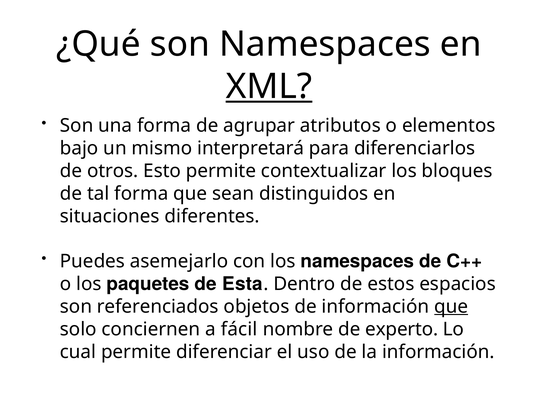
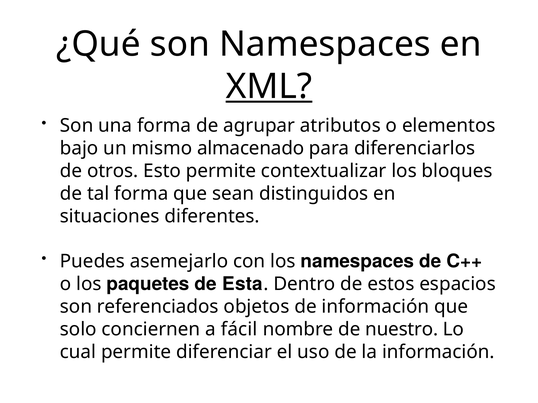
interpretará: interpretará -> almacenado (251, 149)
que underline: present -> none (451, 307)
experto: experto -> nuestro (402, 330)
